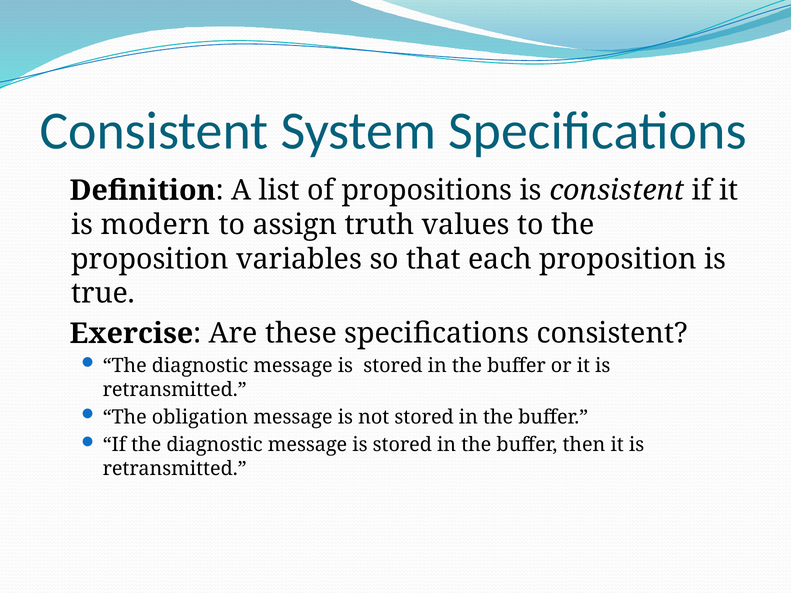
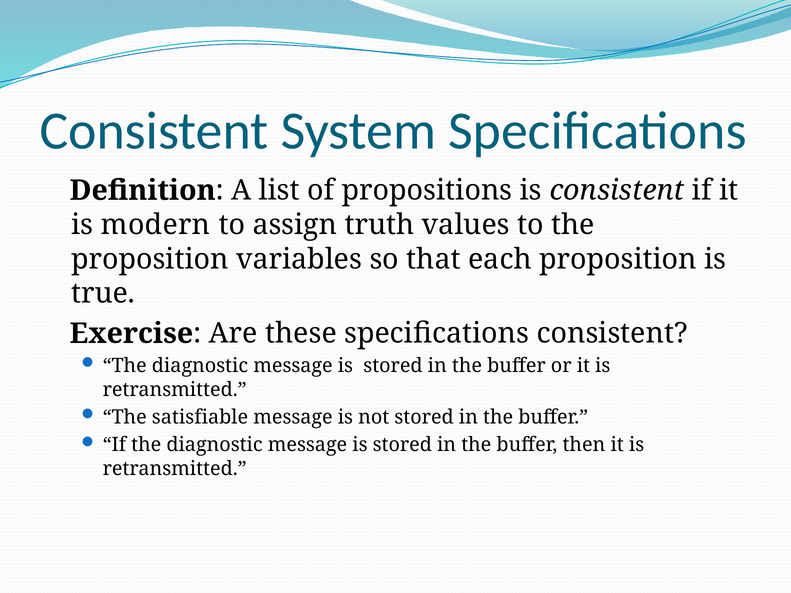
obligation: obligation -> satisfiable (200, 417)
